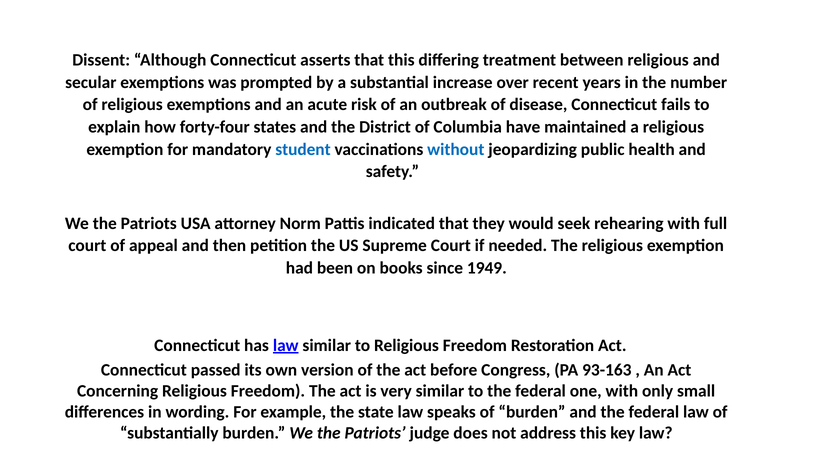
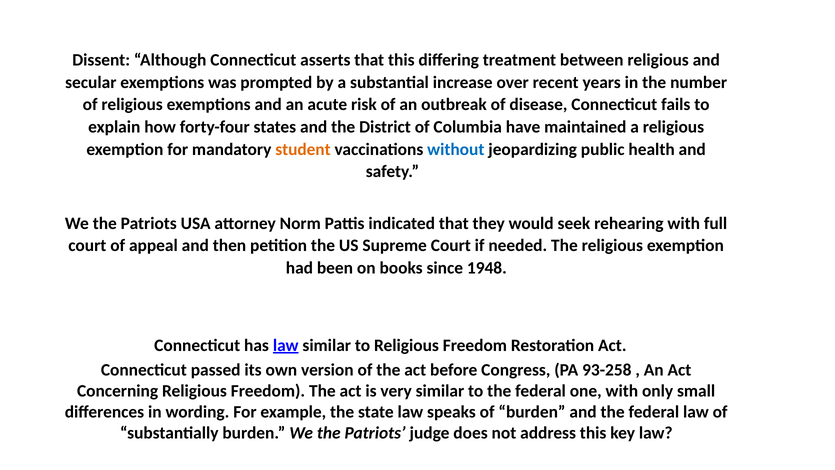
student colour: blue -> orange (303, 149)
1949: 1949 -> 1948 (487, 268)
93-163: 93-163 -> 93-258 (607, 370)
